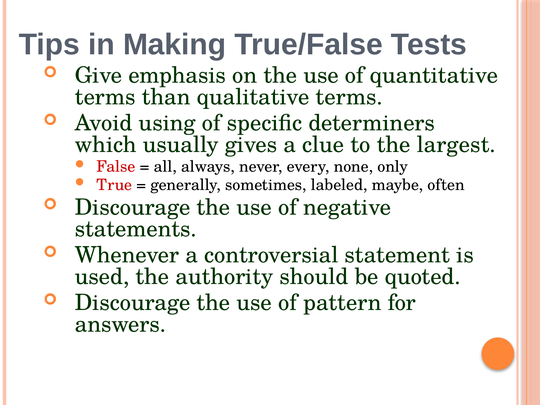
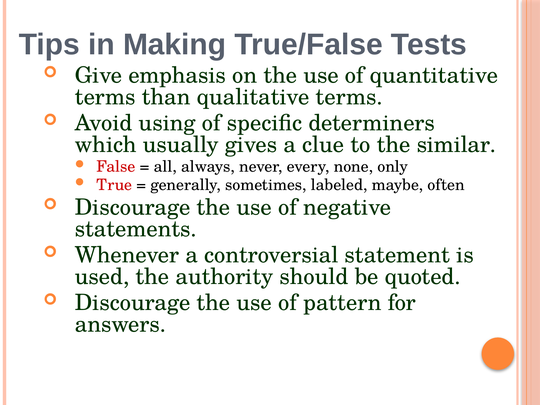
largest: largest -> similar (456, 145)
